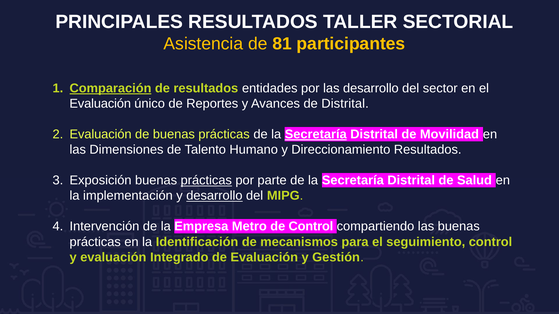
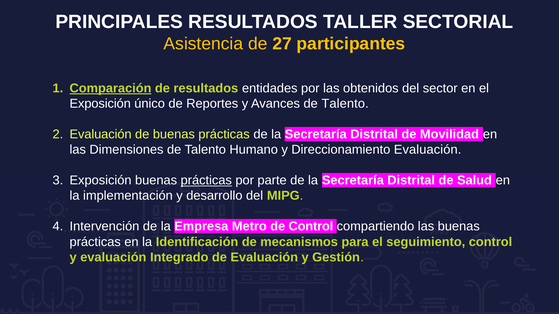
81: 81 -> 27 (282, 44)
las desarrollo: desarrollo -> obtenidos (371, 88)
Evaluación: Evaluación -> Exposición (100, 104)
Avances de Distrital: Distrital -> Talento (345, 104)
Secretaría underline: present -> none (316, 135)
Direccionamiento Resultados: Resultados -> Evaluación (428, 150)
desarrollo underline: present -> none (214, 196)
